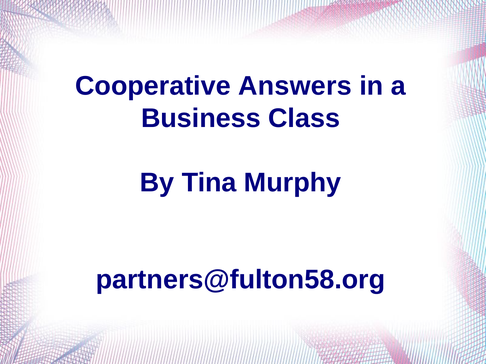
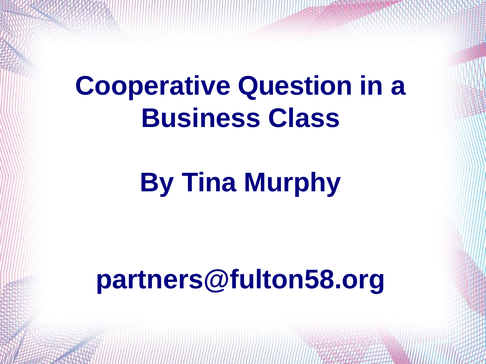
Answers: Answers -> Question (295, 86)
